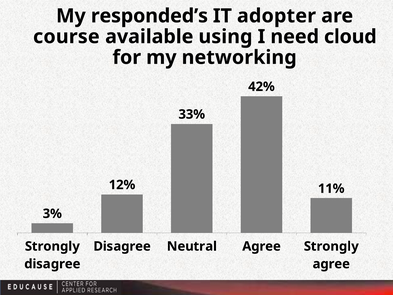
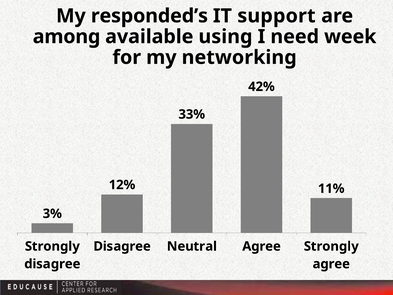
adopter: adopter -> support (276, 16)
course: course -> among (67, 37)
cloud: cloud -> week (350, 37)
